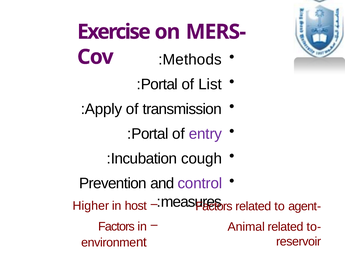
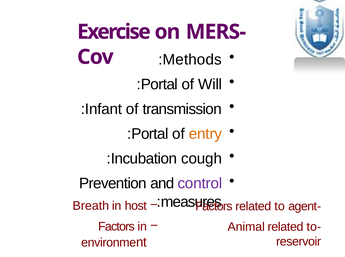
List: List -> Will (210, 84)
Apply: Apply -> Infant (104, 109)
entry colour: purple -> orange (205, 133)
Higher: Higher -> Breath (91, 205)
